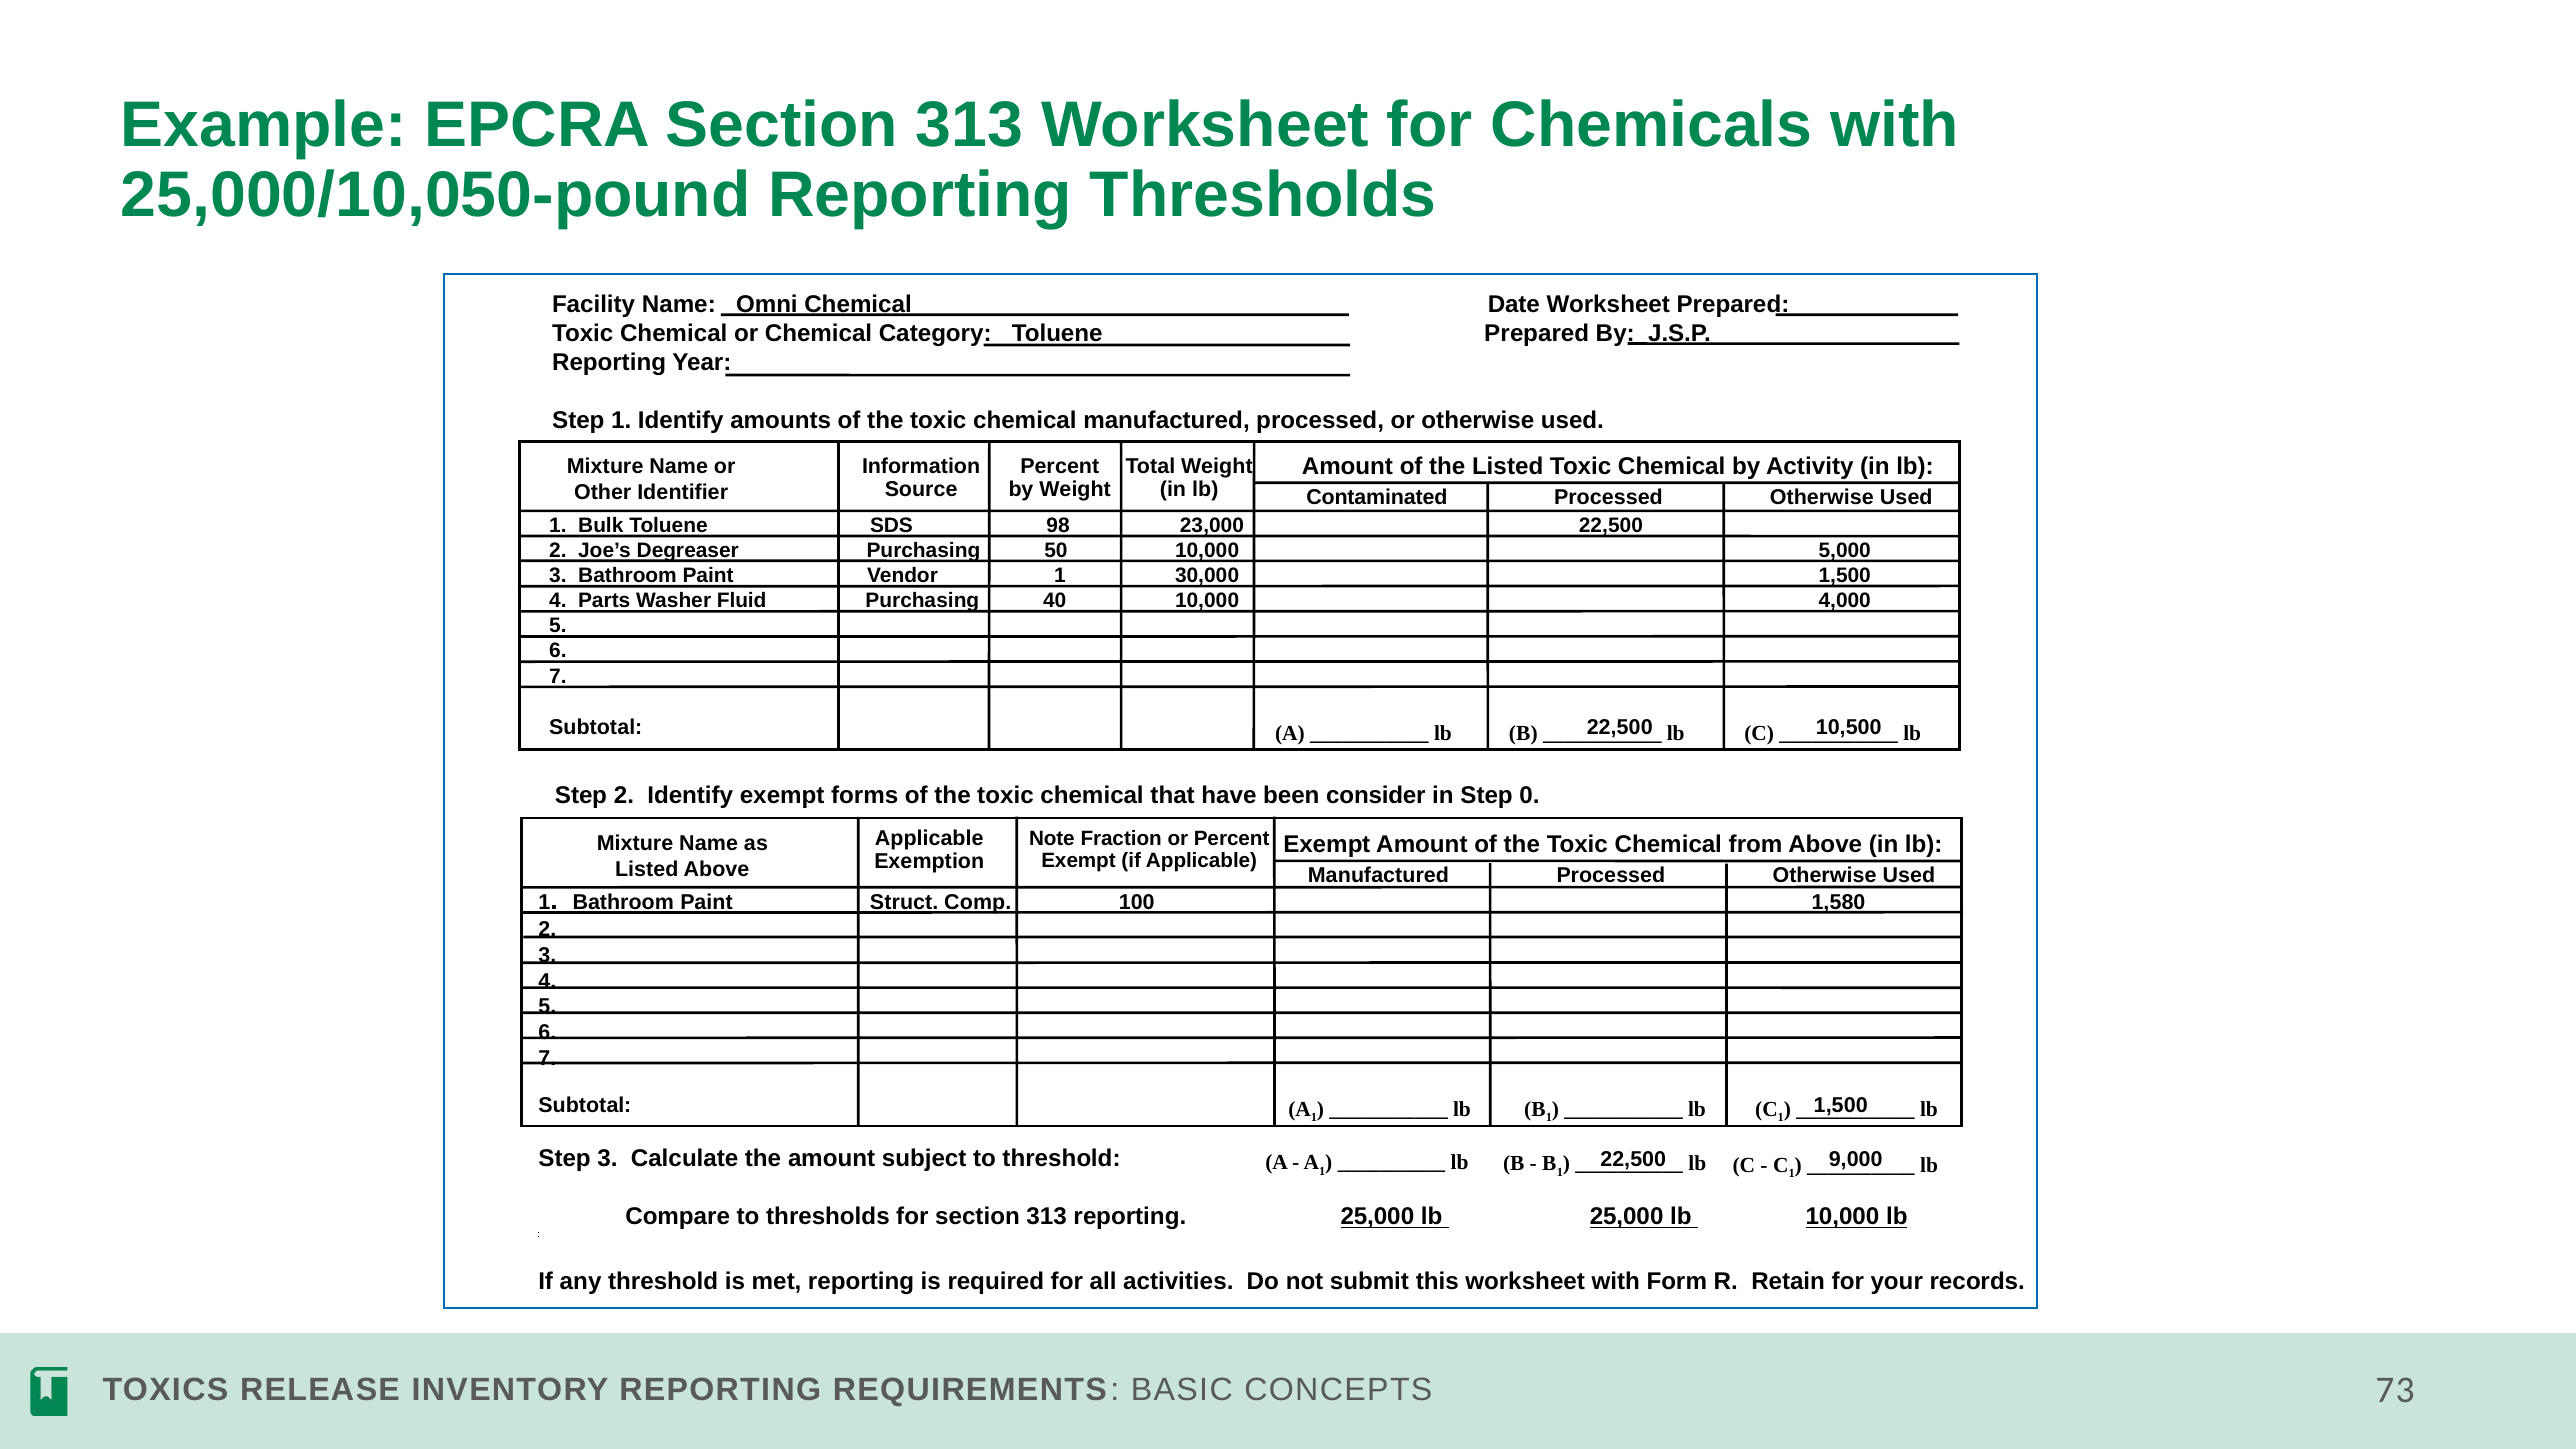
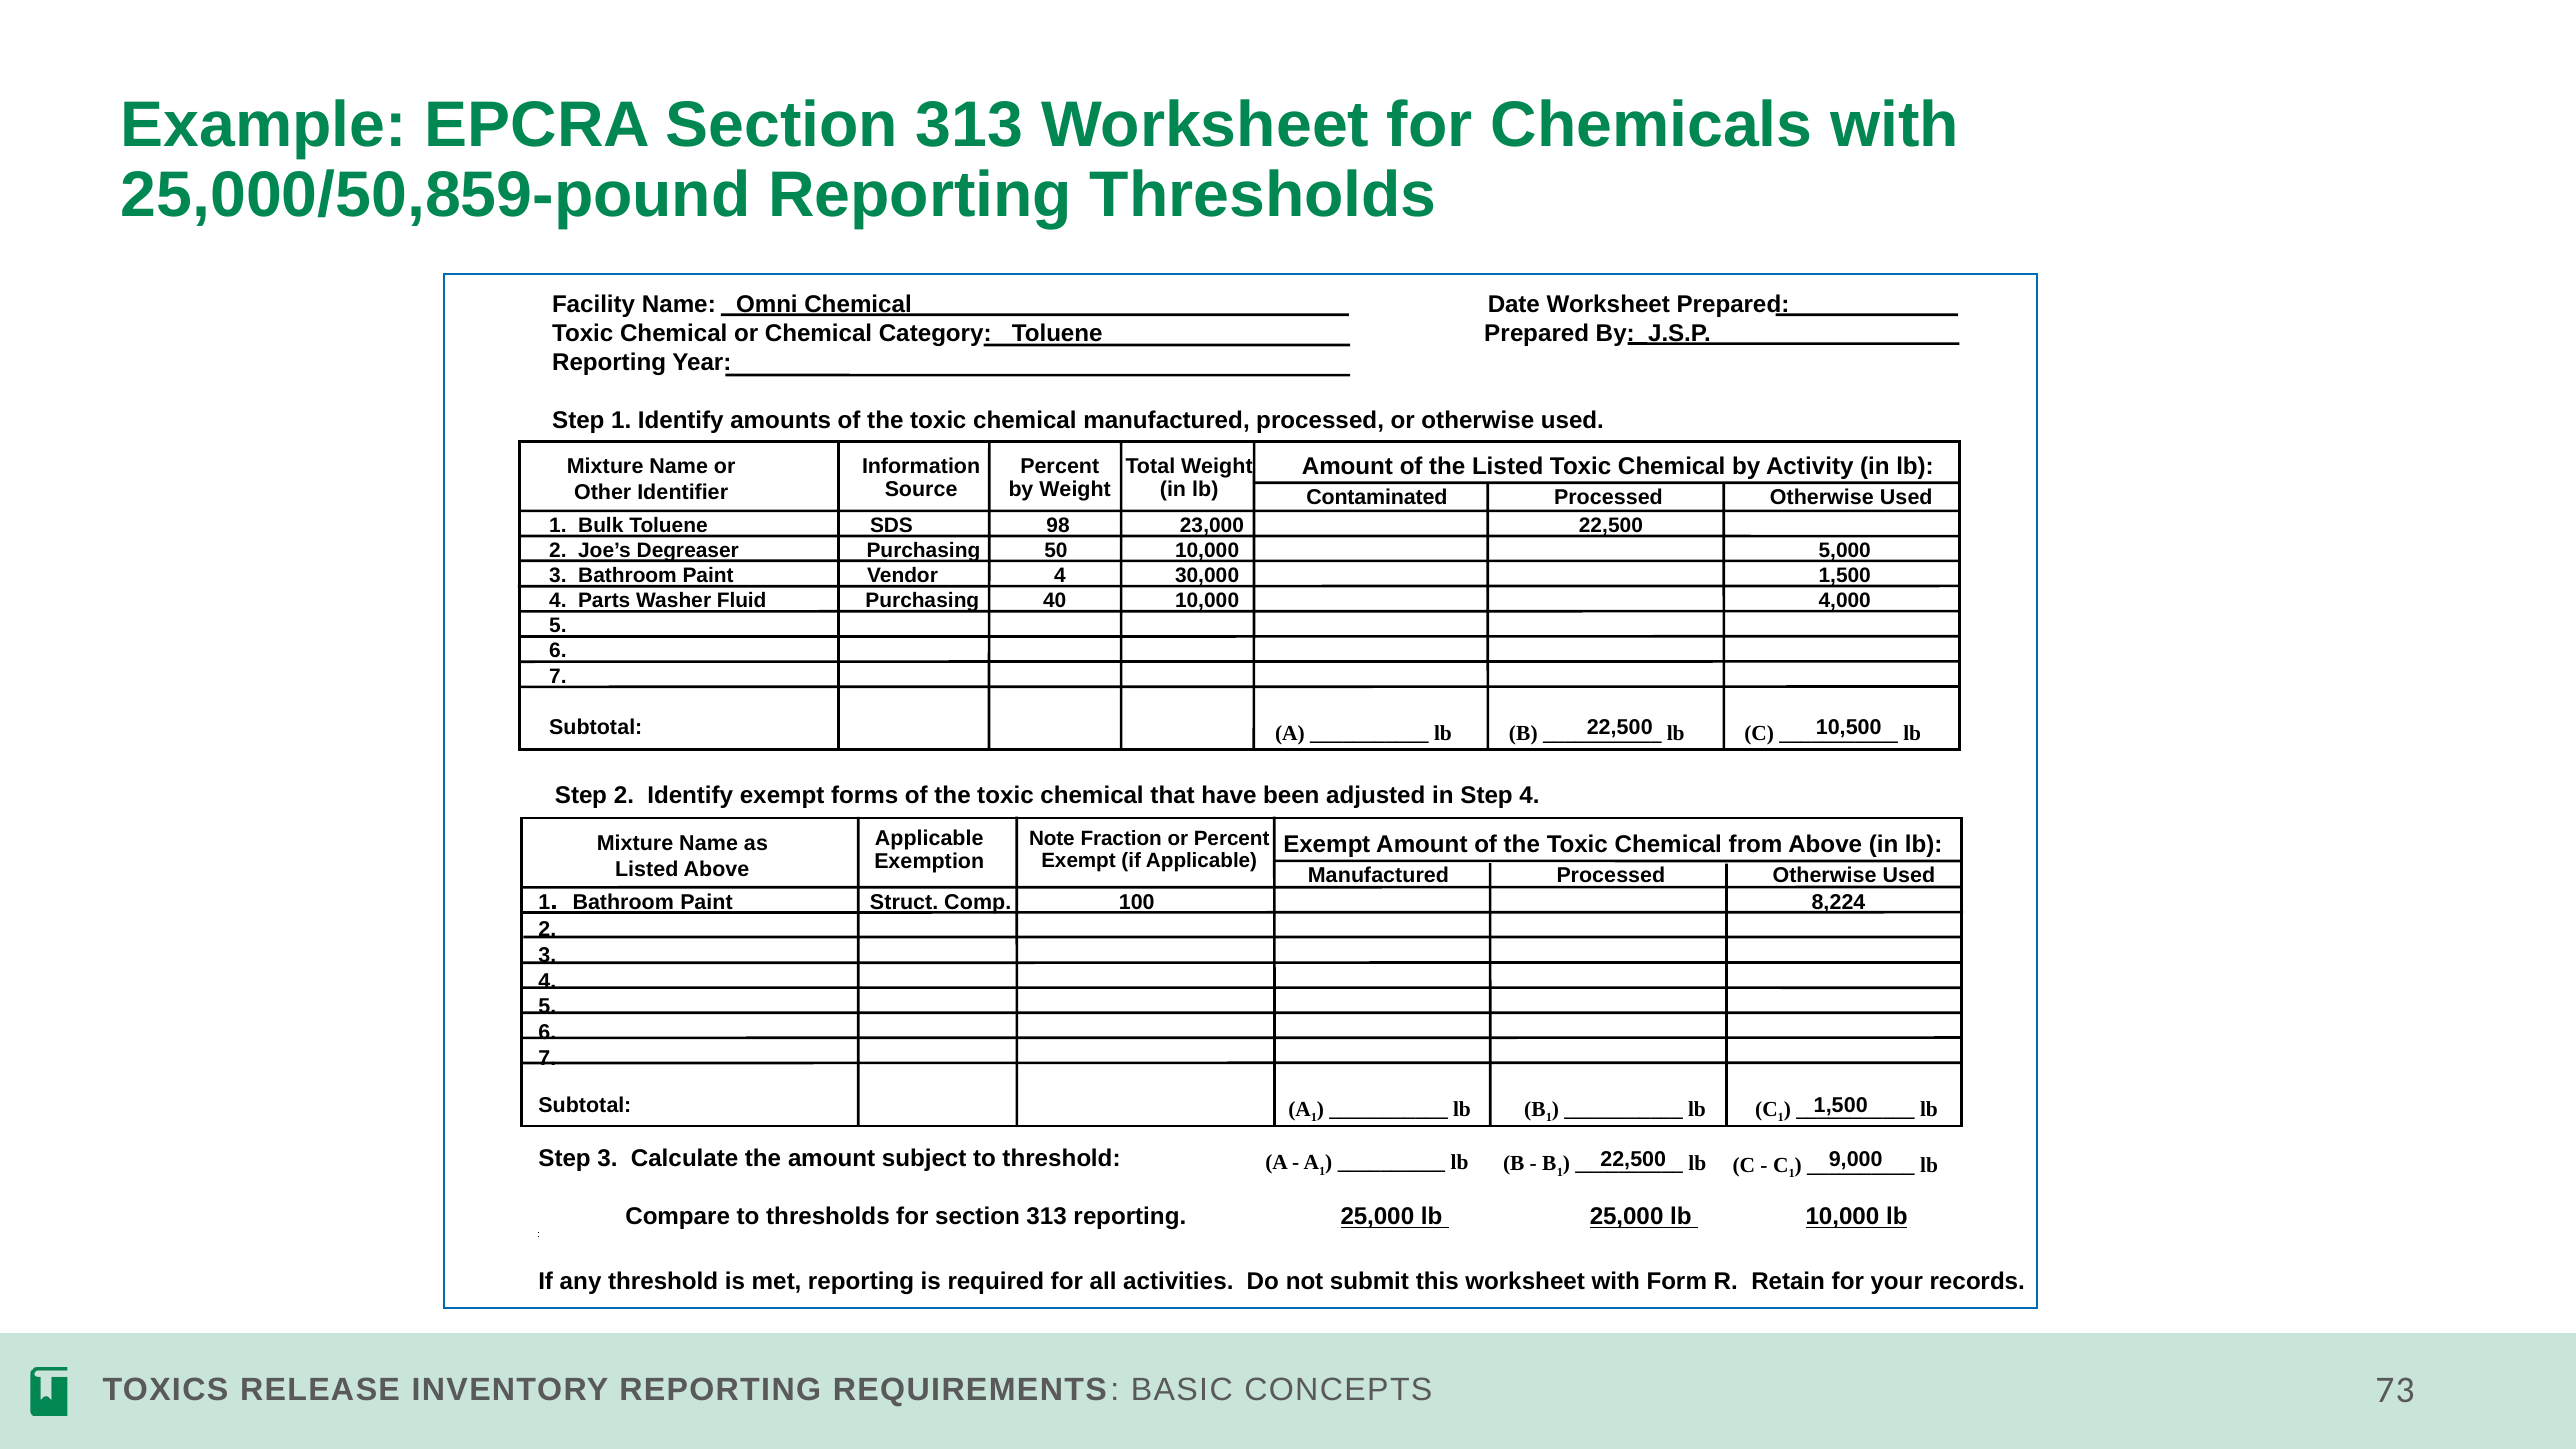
25,000/10,050-pound: 25,000/10,050-pound -> 25,000/50,859-pound (436, 195)
Vendor 1: 1 -> 4 (1060, 576)
consider: consider -> adjusted (1376, 795)
Step 0: 0 -> 4 (1529, 795)
1,580: 1,580 -> 8,224 (1838, 903)
